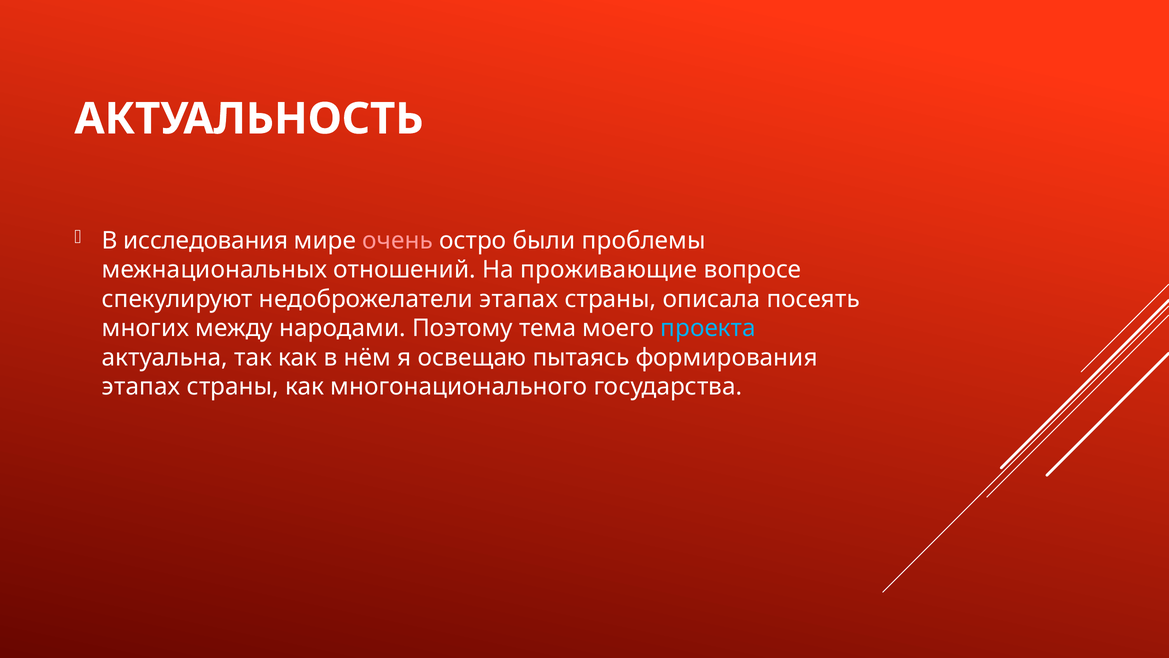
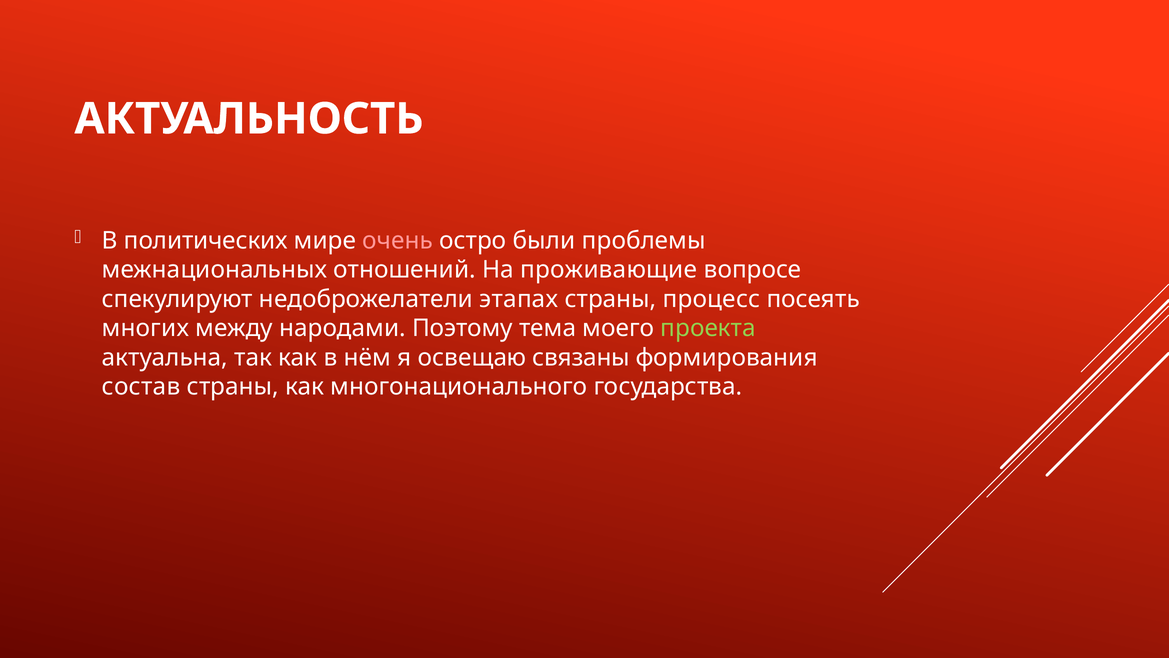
исследования: исследования -> политических (206, 240)
описала: описала -> процесс (712, 299)
проекта colour: light blue -> light green (708, 328)
пытаясь: пытаясь -> связаны (581, 357)
этапах: этапах -> состав (141, 387)
